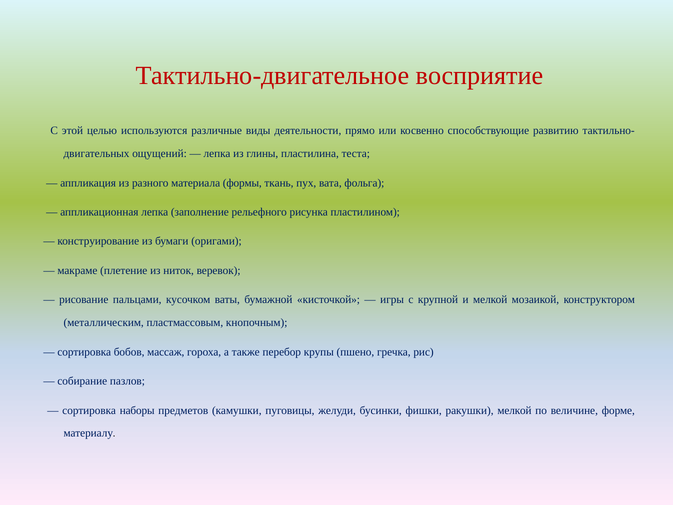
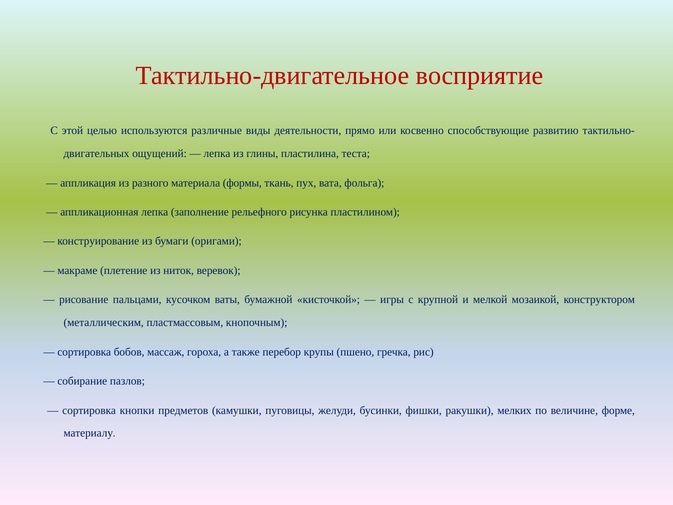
наборы: наборы -> кнопки (137, 410)
ракушки мелкой: мелкой -> мелких (515, 410)
